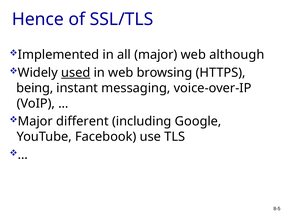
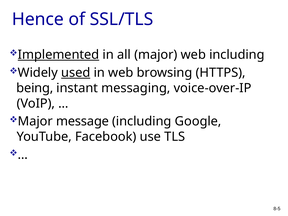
Implemented underline: none -> present (58, 55)
web although: although -> including (237, 55)
different: different -> message (83, 121)
